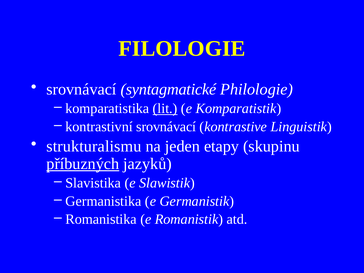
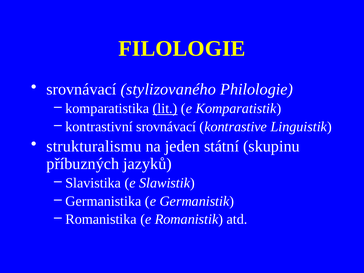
syntagmatické: syntagmatické -> stylizovaného (168, 89)
etapy: etapy -> státní (222, 146)
příbuzných underline: present -> none (83, 164)
